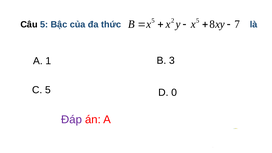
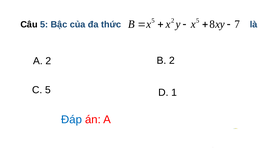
B 3: 3 -> 2 (172, 61)
A 1: 1 -> 2 (48, 61)
0: 0 -> 1 (174, 92)
Đáp colour: purple -> blue (72, 120)
